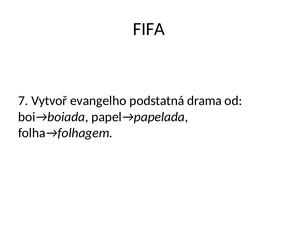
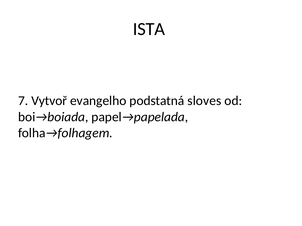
FIFA: FIFA -> ISTA (149, 29)
drama: drama -> sloves (204, 101)
